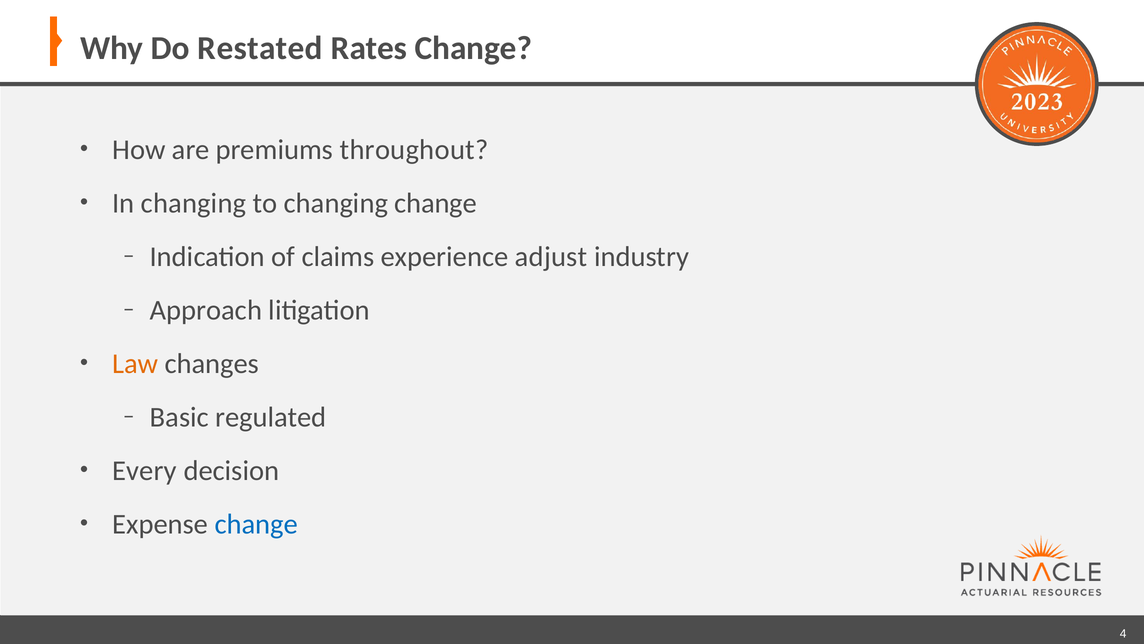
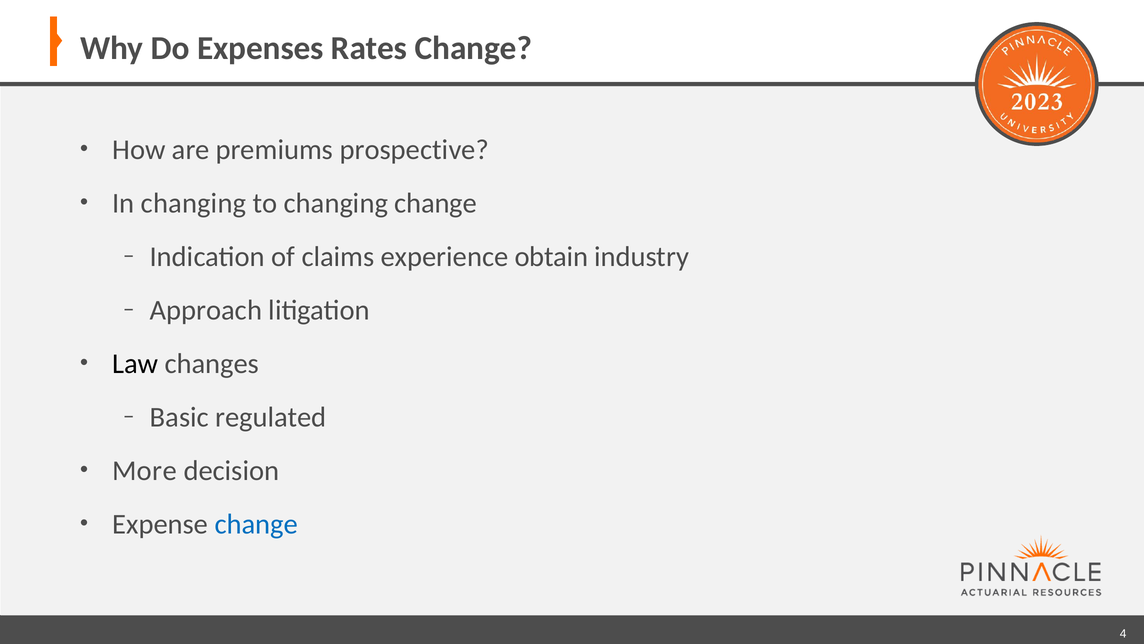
Restated: Restated -> Expenses (260, 48)
throughout: throughout -> prospective (414, 150)
adjust: adjust -> obtain (551, 257)
Law colour: orange -> black (135, 364)
Every: Every -> More (145, 470)
